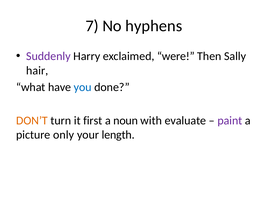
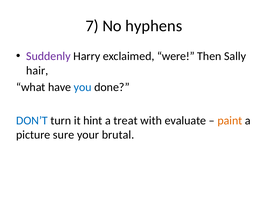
DON’T colour: orange -> blue (32, 121)
first: first -> hint (93, 121)
noun: noun -> treat (126, 121)
paint colour: purple -> orange (230, 121)
only: only -> sure (64, 135)
length: length -> brutal (118, 135)
